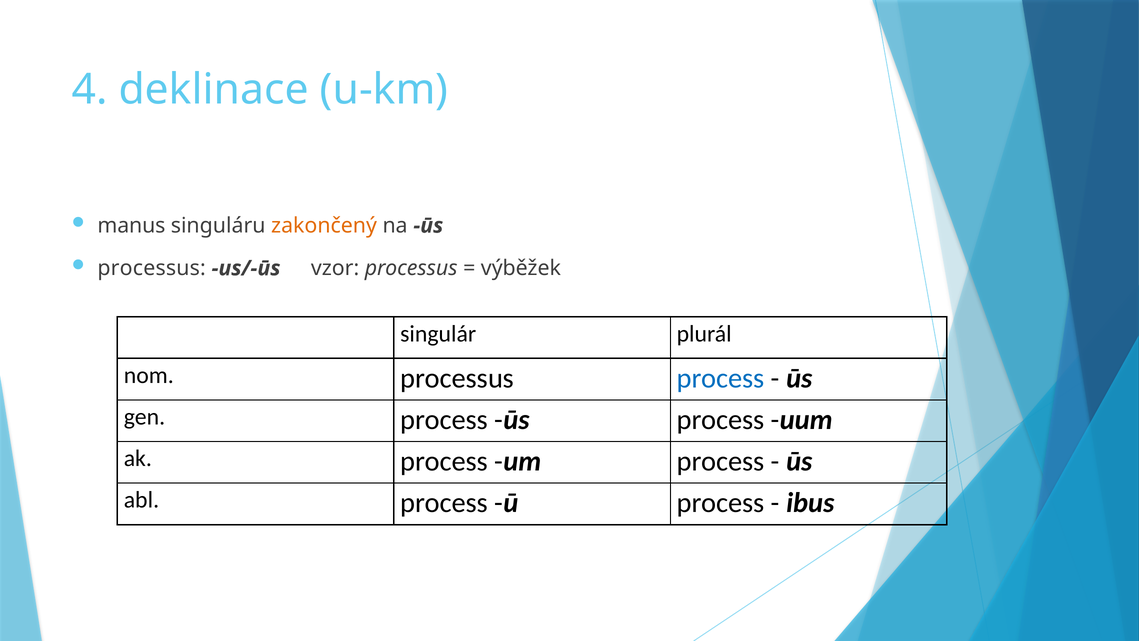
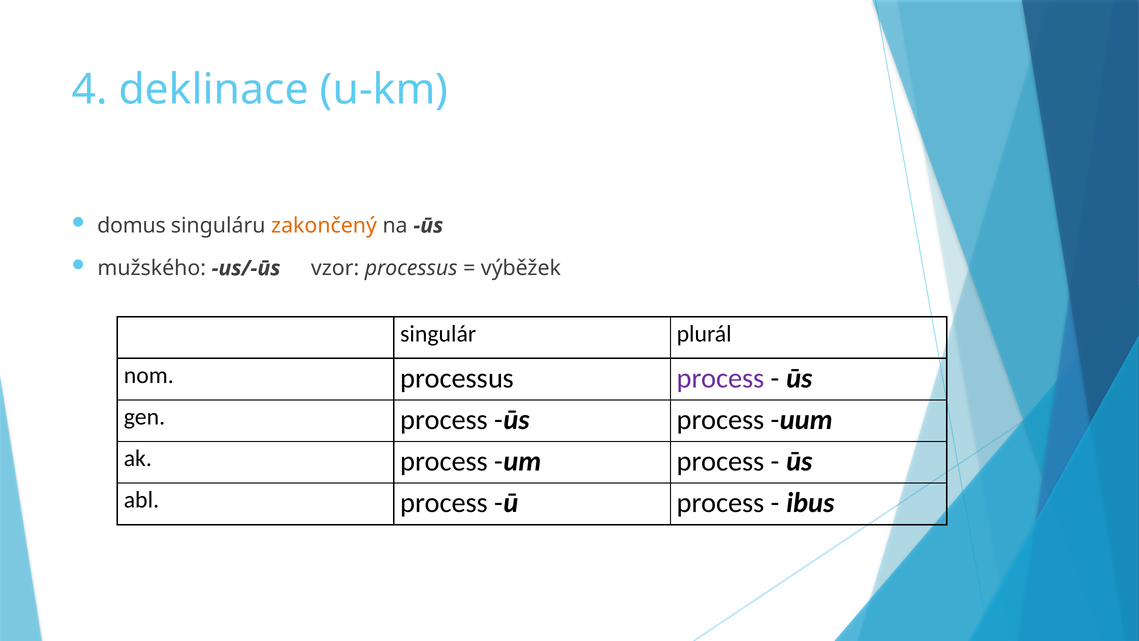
manus: manus -> domus (131, 226)
processus: processus -> mužského (152, 268)
process colour: blue -> purple (721, 378)
